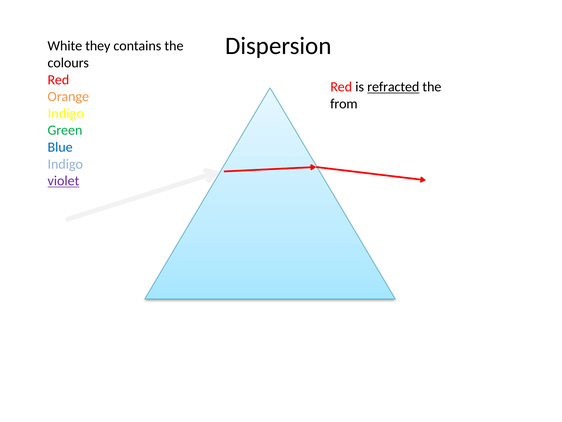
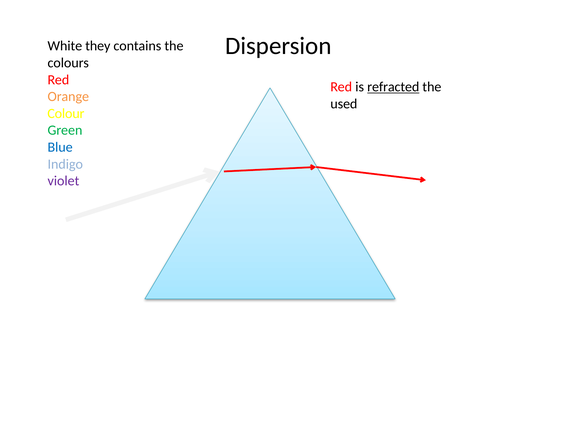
from: from -> used (344, 104)
Indigo: Indigo -> Colour (66, 113)
violet underline: present -> none (63, 181)
